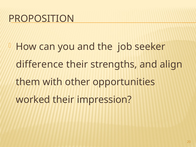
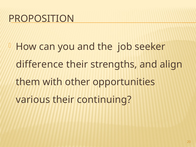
worked: worked -> various (33, 100)
impression: impression -> continuing (104, 100)
